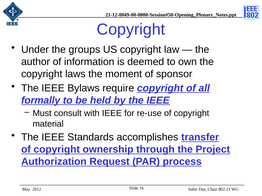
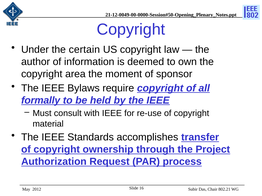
groups: groups -> certain (84, 50)
laws: laws -> area (75, 74)
